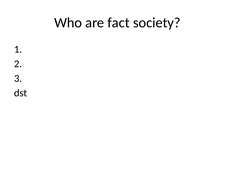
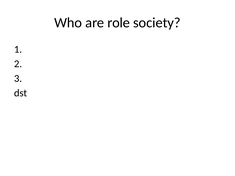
fact: fact -> role (119, 23)
